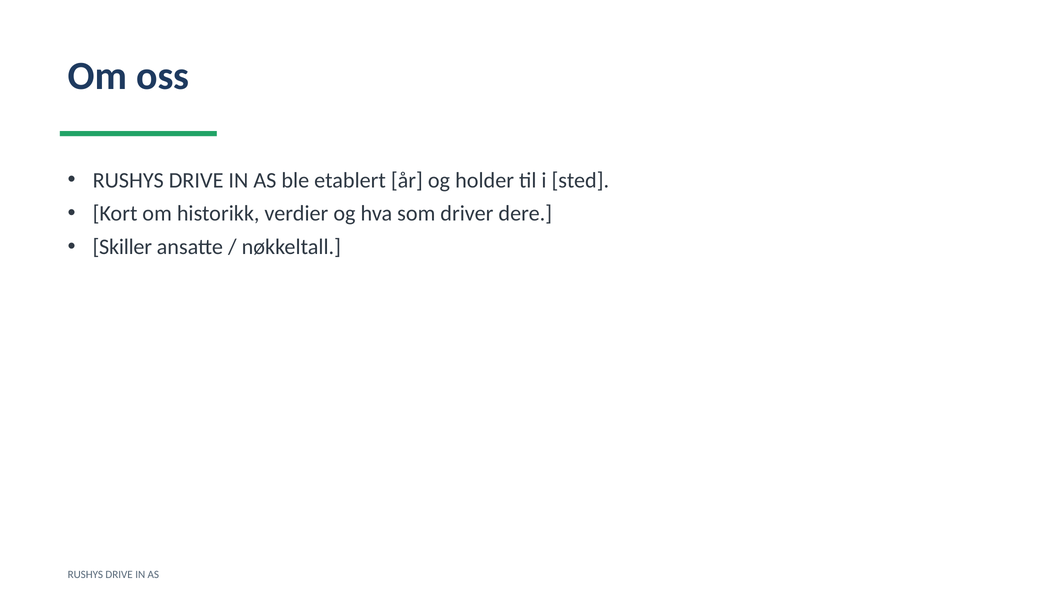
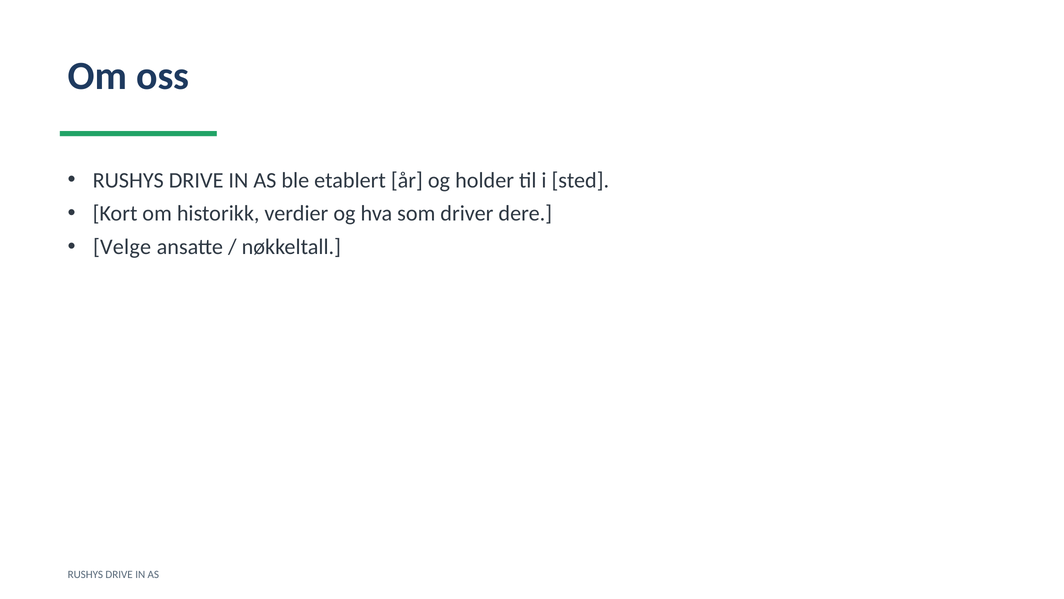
Skiller: Skiller -> Velge (122, 247)
